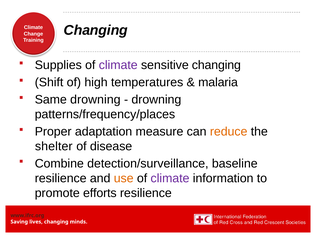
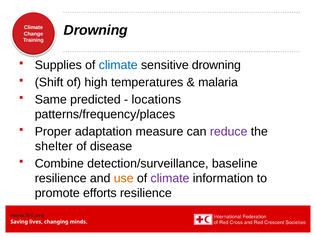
Changing: Changing -> Drowning (96, 30)
climate colour: purple -> blue (118, 65)
sensitive changing: changing -> drowning (216, 65)
Same drowning: drowning -> predicted (95, 100)
drowning: drowning -> locations (156, 100)
reduce colour: orange -> purple (229, 132)
